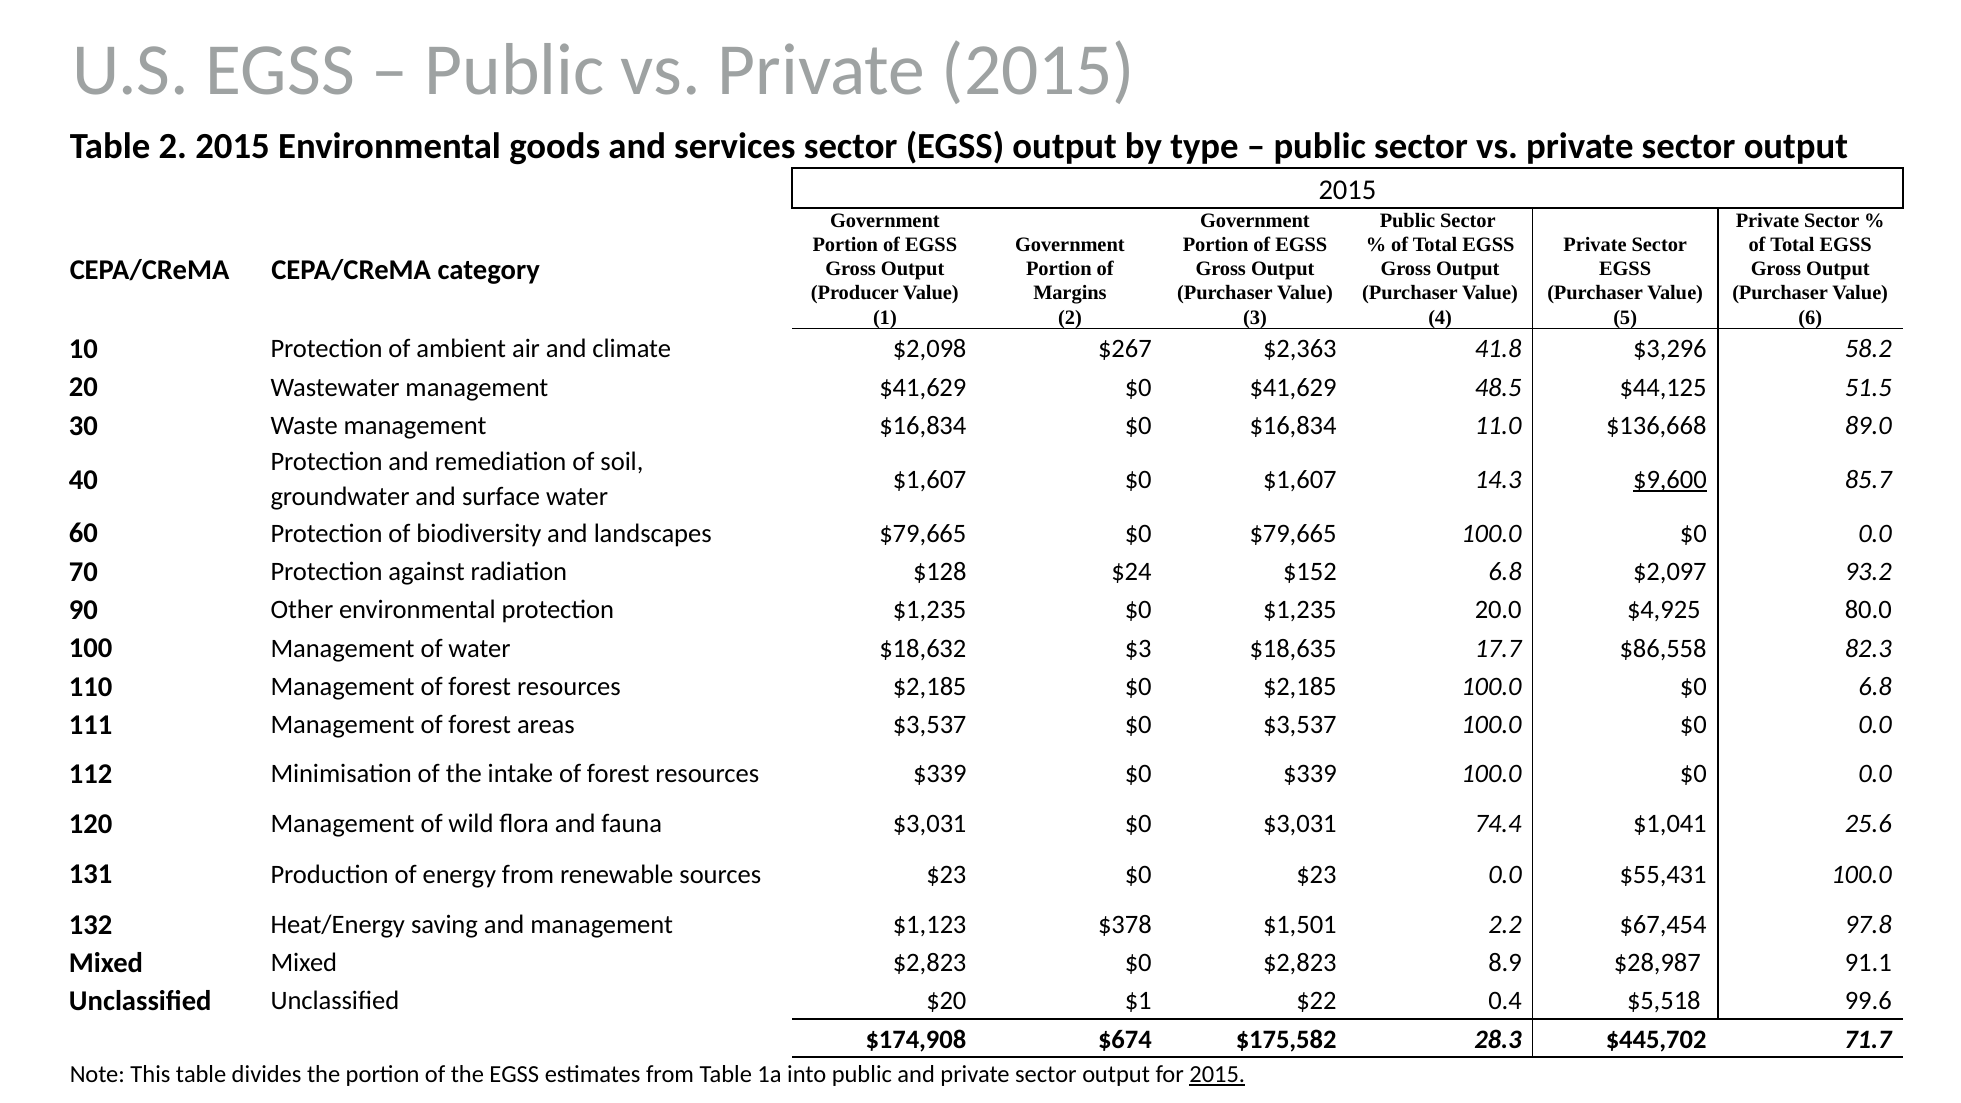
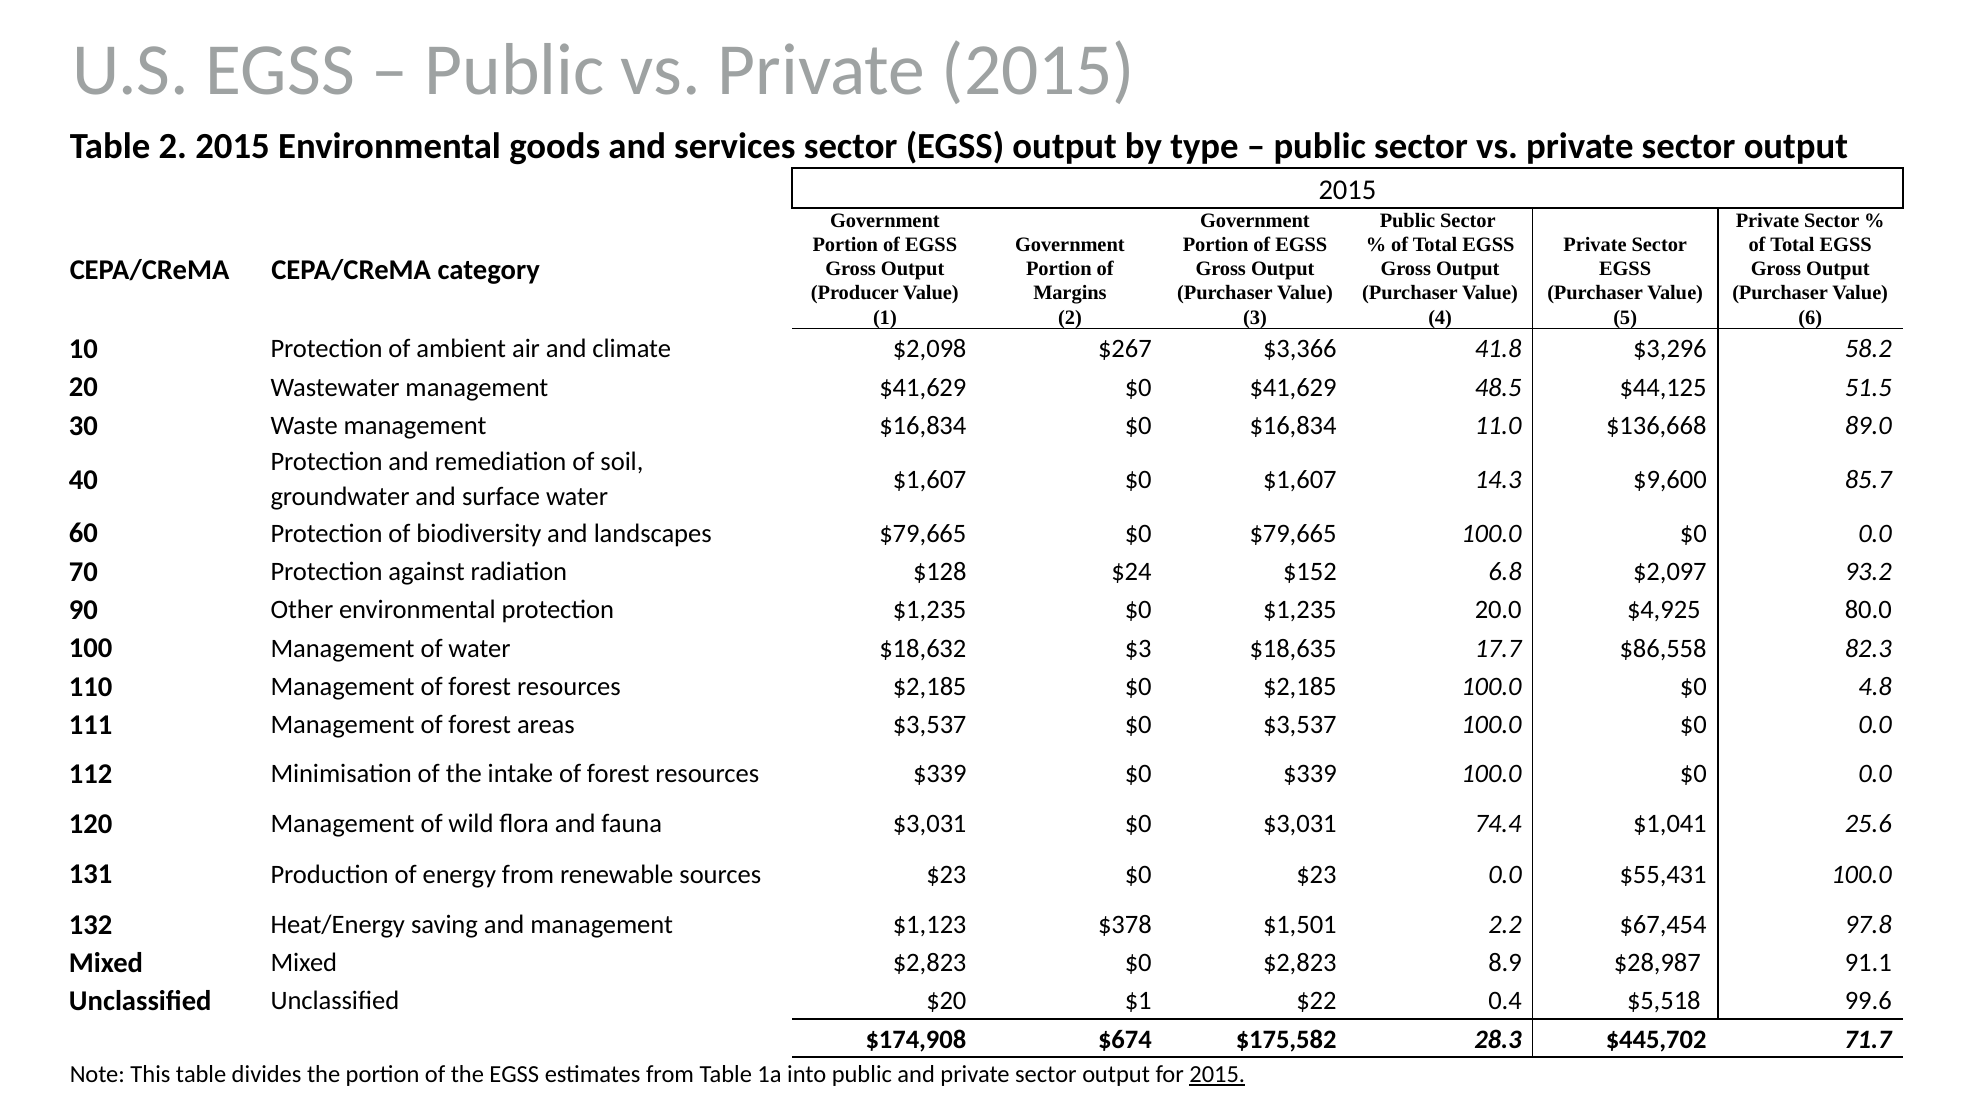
$2,363: $2,363 -> $3,366 (1300, 349)
$9,600 underline: present -> none (1670, 479)
$0 6.8: 6.8 -> 4.8 (1875, 687)
